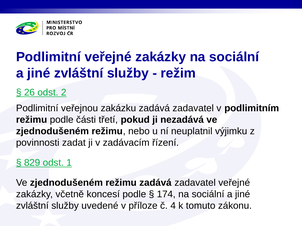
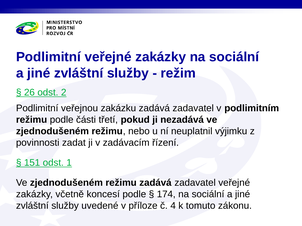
829: 829 -> 151 (32, 163)
